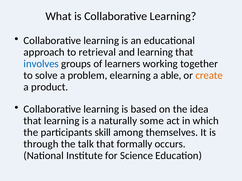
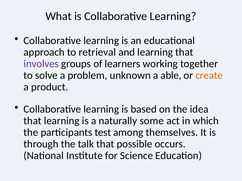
involves colour: blue -> purple (41, 64)
elearning: elearning -> unknown (130, 76)
skill: skill -> test (103, 133)
formally: formally -> possible (134, 144)
